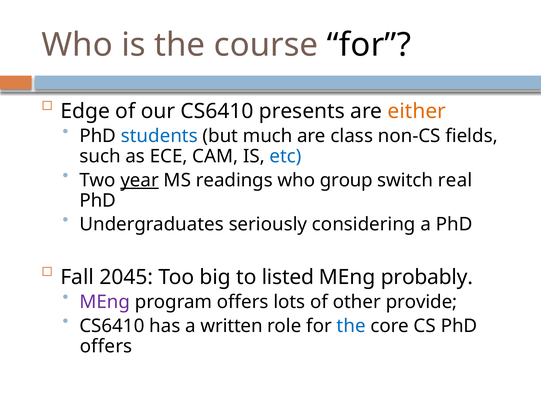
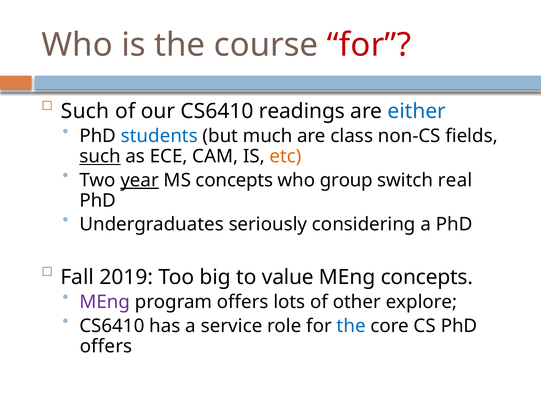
for colour: black -> red (369, 45)
Edge: Edge -> Such (85, 111)
presents: presents -> readings (302, 111)
either colour: orange -> blue (417, 111)
such underline: none -> present (100, 157)
etc colour: blue -> orange (286, 157)
MS readings: readings -> concepts (234, 181)
2045: 2045 -> 2019 (126, 278)
listed: listed -> value (288, 278)
MEng probably: probably -> concepts (427, 278)
provide: provide -> explore (421, 303)
written: written -> service (232, 327)
